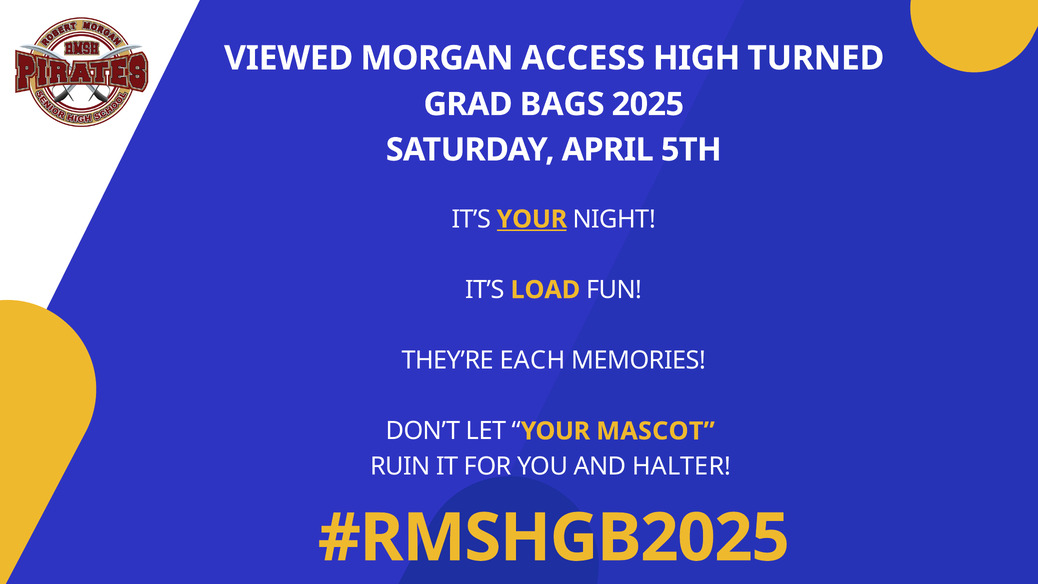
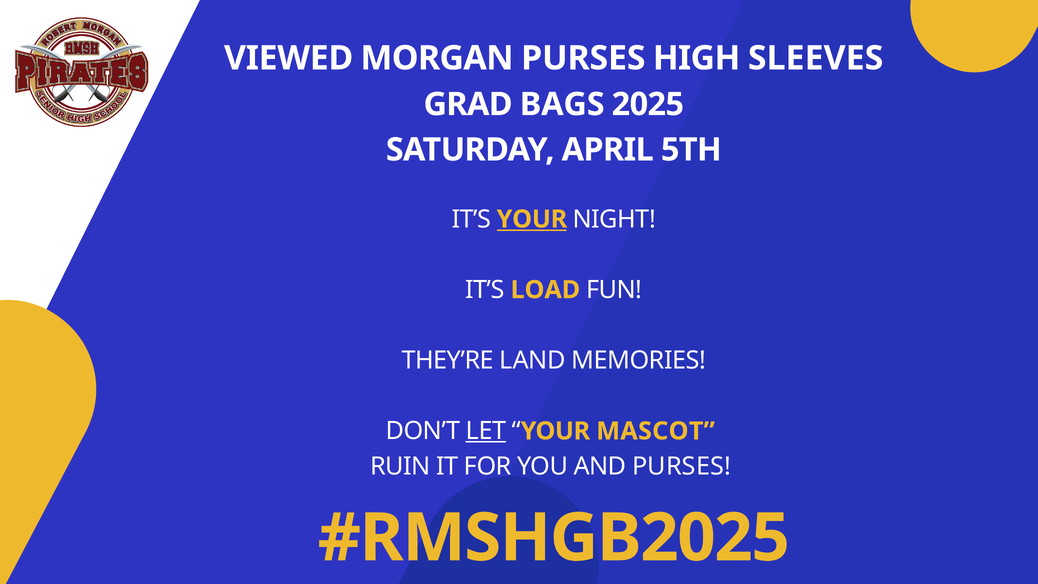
MORGAN ACCESS: ACCESS -> PURSES (583, 58)
TURNED: TURNED -> SLEEVES (816, 58)
EACH: EACH -> LAND (533, 360)
LET underline: none -> present (486, 431)
AND HALTER: HALTER -> PURSES (682, 466)
